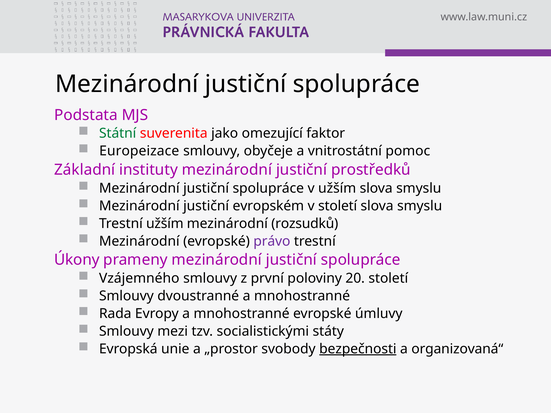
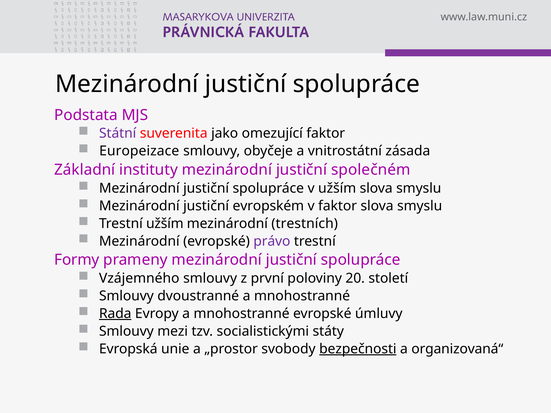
Státní colour: green -> purple (118, 134)
pomoc: pomoc -> zásada (408, 151)
prostředků: prostředků -> společném (371, 170)
v století: století -> faktor (338, 206)
rozsudků: rozsudků -> trestních (305, 224)
Úkony: Úkony -> Formy (77, 260)
Rada underline: none -> present (115, 314)
